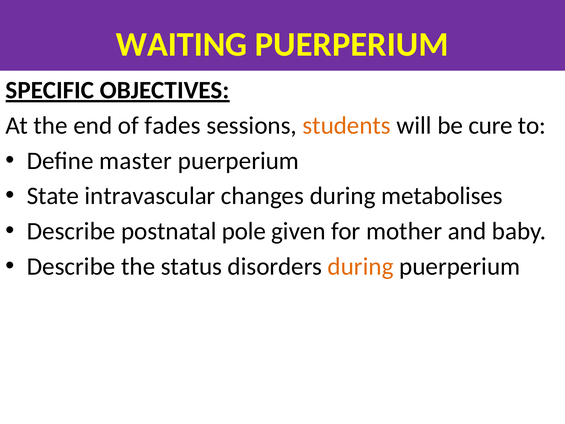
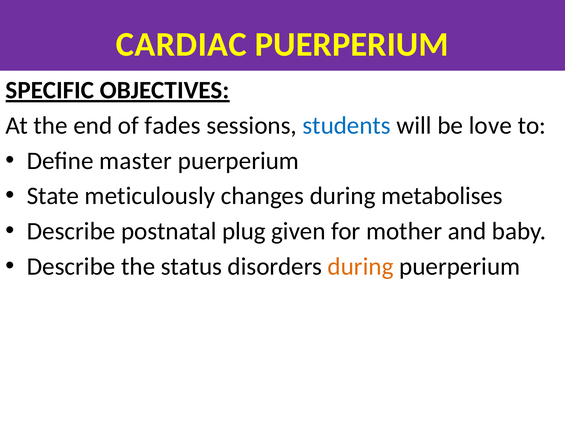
WAITING: WAITING -> CARDIAC (181, 44)
students colour: orange -> blue (347, 125)
cure: cure -> love (490, 125)
intravascular: intravascular -> meticulously (150, 196)
pole: pole -> plug (244, 231)
